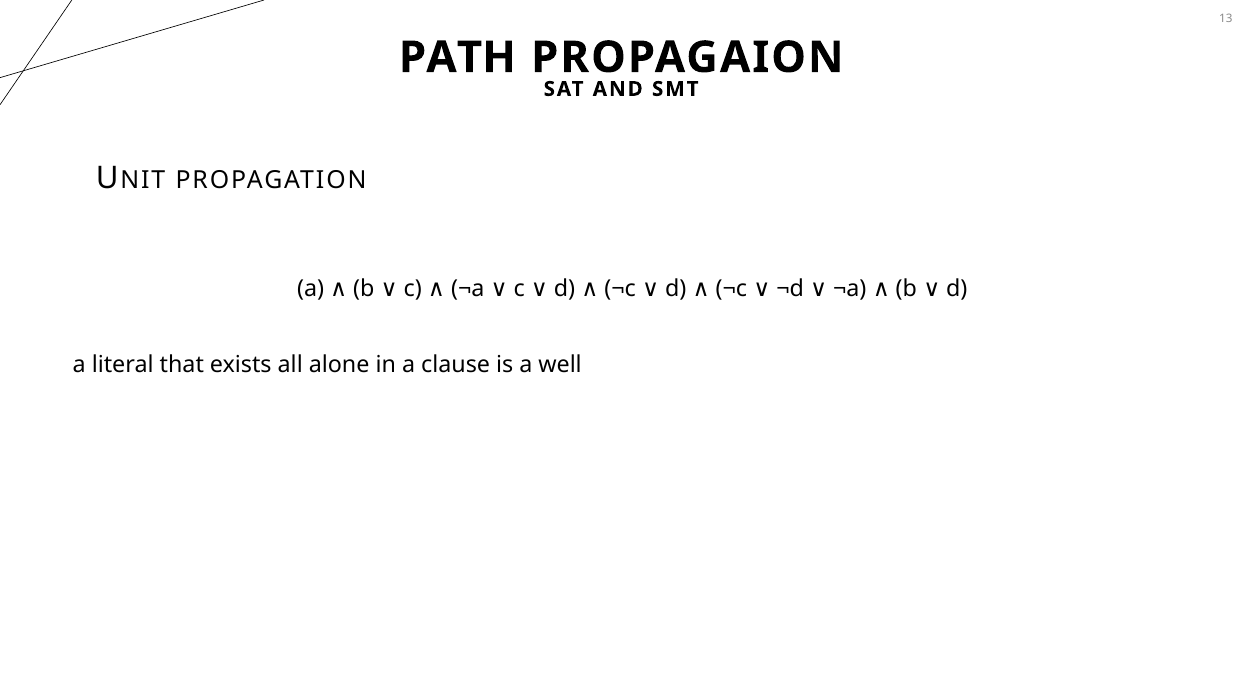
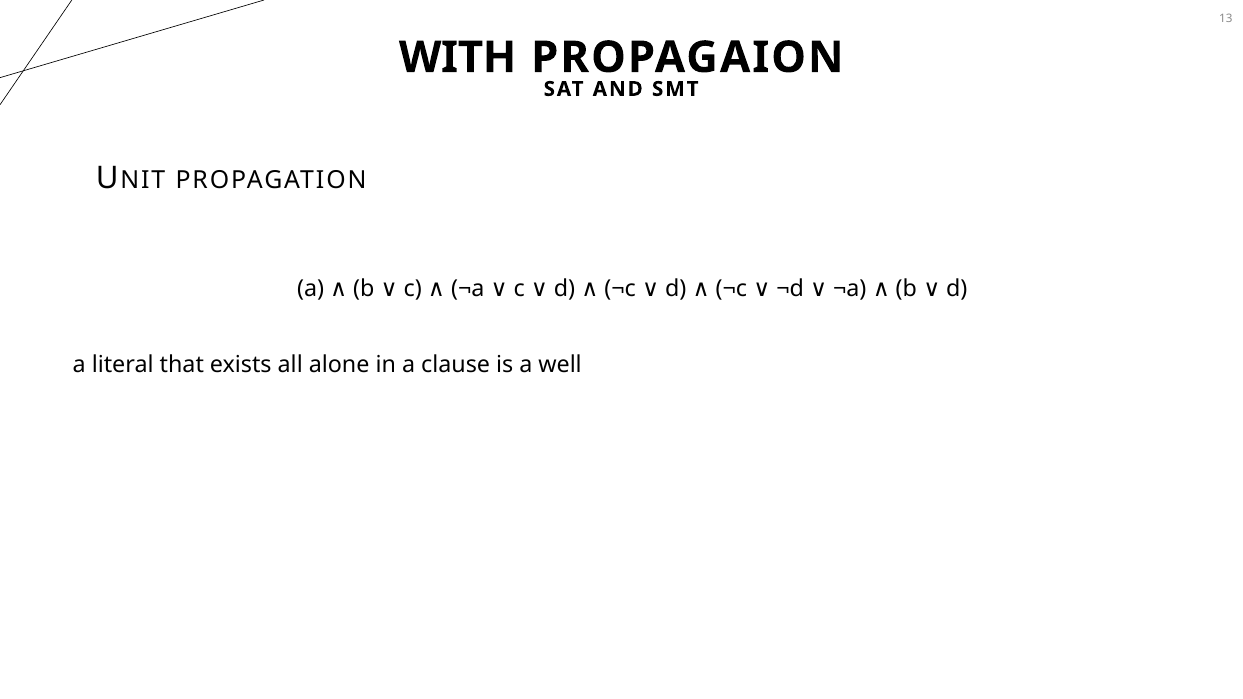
PATH: PATH -> WITH (458, 58)
